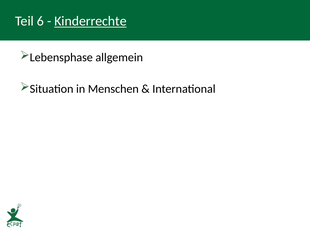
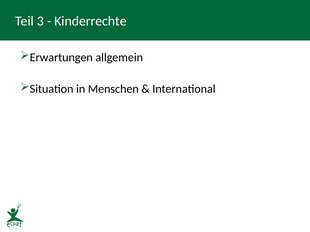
6: 6 -> 3 (40, 21)
Kinderrechte underline: present -> none (90, 21)
Lebensphase: Lebensphase -> Erwartungen (61, 57)
